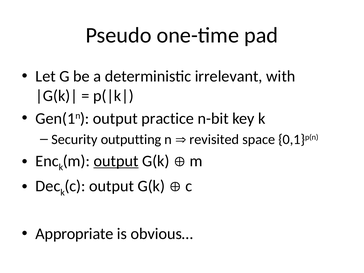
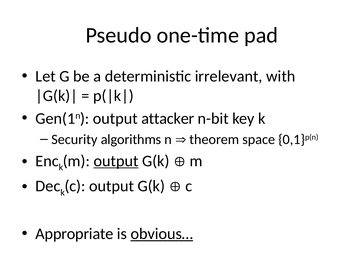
practice: practice -> attacker (168, 118)
outputting: outputting -> algorithms (131, 139)
revisited: revisited -> theorem (214, 139)
obvious… underline: none -> present (162, 234)
